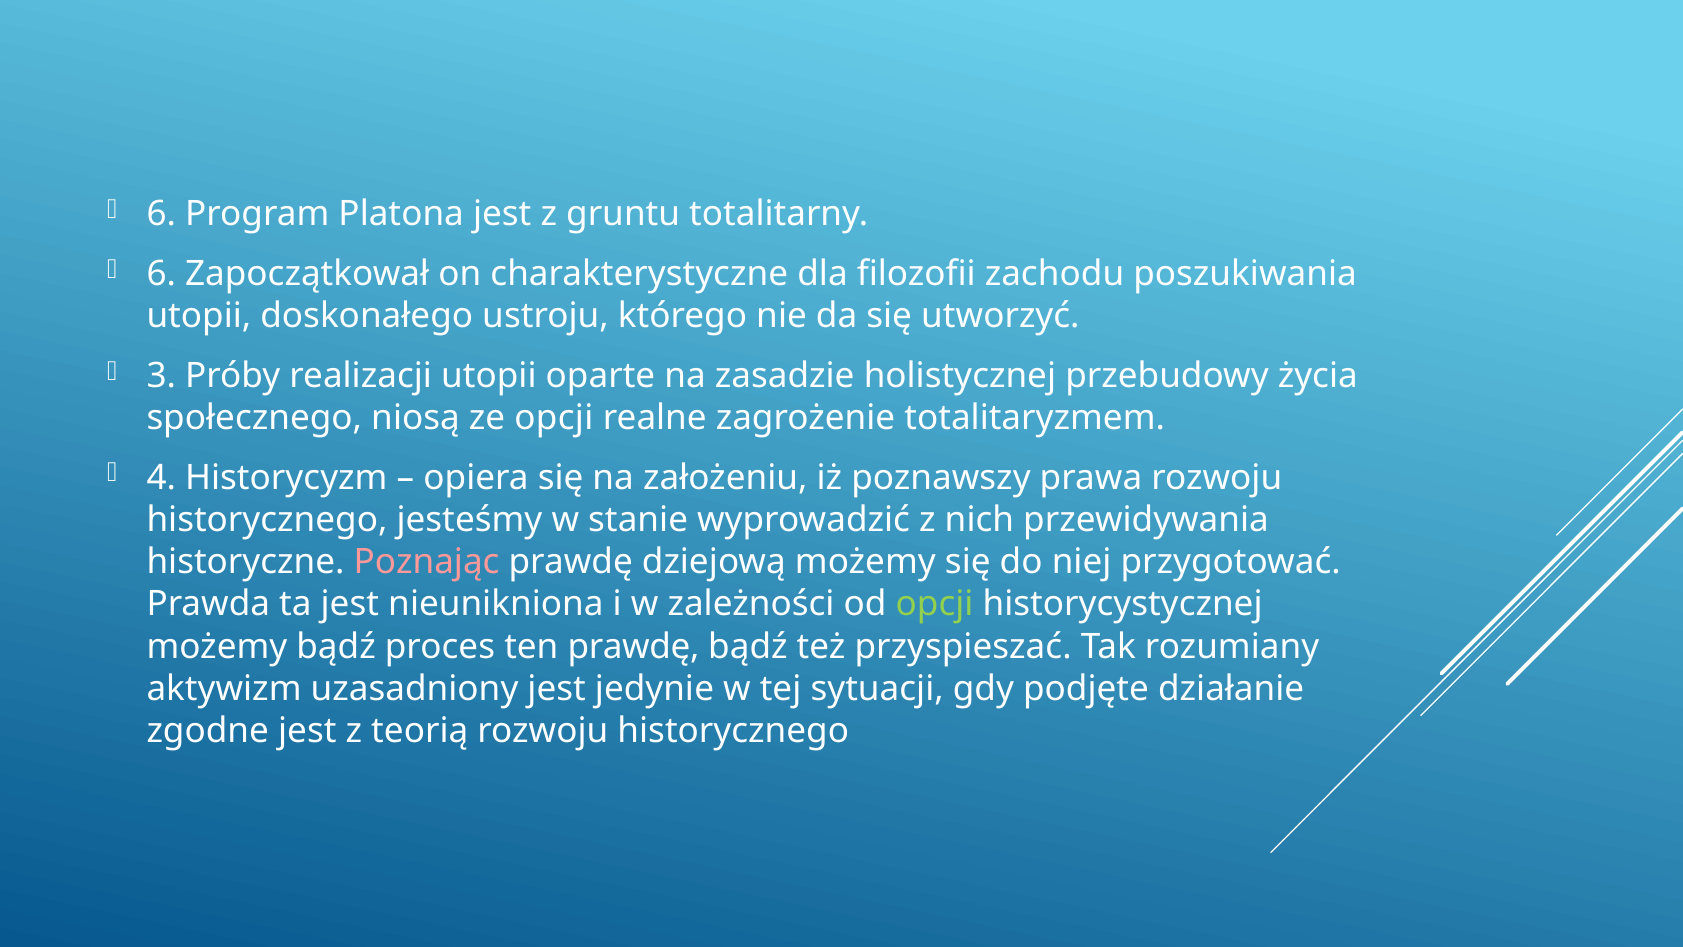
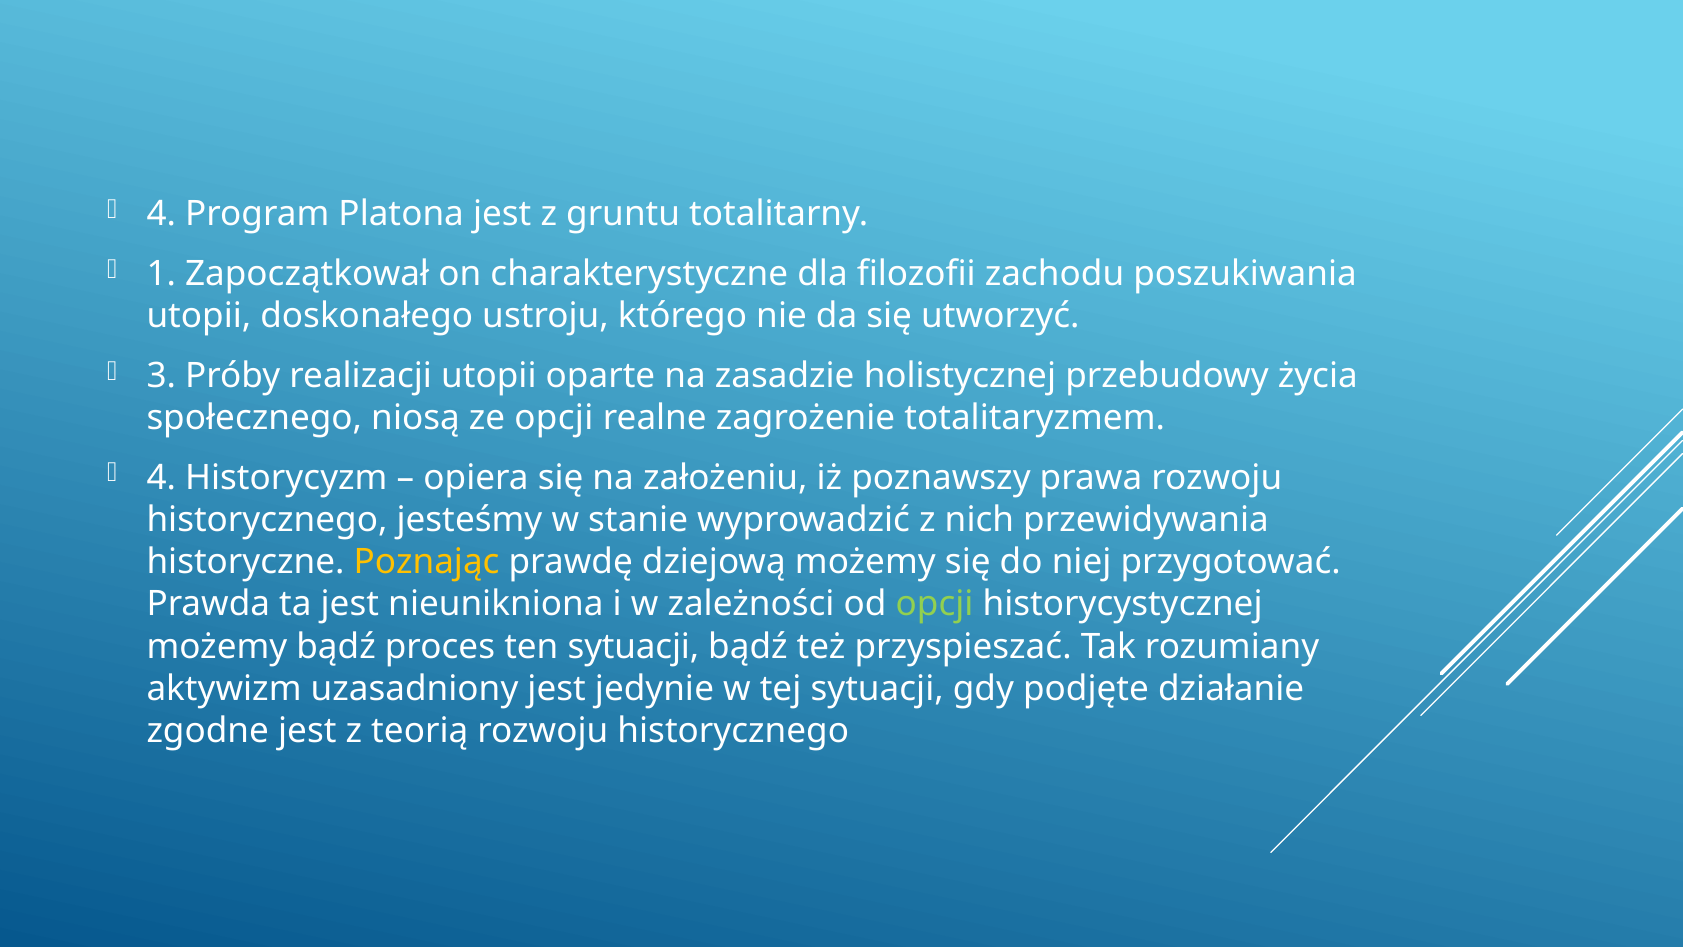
6: 6 -> 4 (161, 214)
6: 6 -> 1 (161, 274)
Poznając colour: pink -> yellow (427, 562)
ten prawdę: prawdę -> sytuacji (633, 646)
